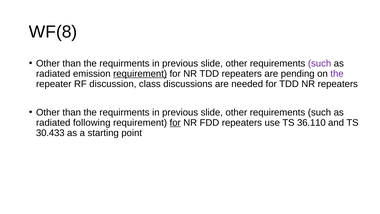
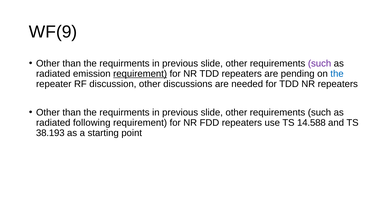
WF(8: WF(8 -> WF(9 (53, 32)
the colour: purple -> blue (337, 74)
discussion class: class -> other (150, 84)
for underline: present -> none (175, 123)
36.110: 36.110 -> 14.588 (311, 123)
30.433: 30.433 -> 38.193 (50, 133)
